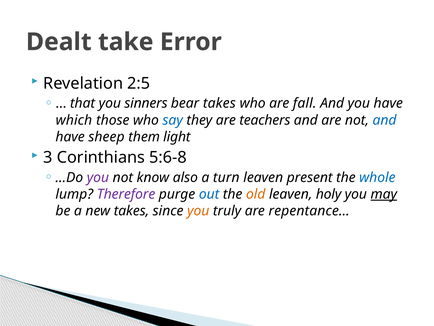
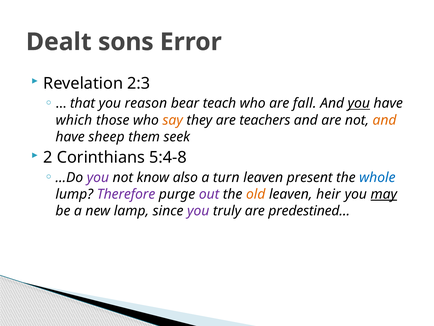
take: take -> sons (126, 42)
2:5: 2:5 -> 2:3 (139, 83)
sinners: sinners -> reason (146, 103)
bear takes: takes -> teach (219, 103)
you underline: none -> present (359, 103)
say colour: blue -> orange (173, 120)
and colour: blue -> orange (385, 120)
light: light -> seek (177, 137)
3: 3 -> 2 (48, 157)
5:6-8: 5:6-8 -> 5:4-8 (168, 157)
out colour: blue -> purple (209, 194)
holy: holy -> heir (328, 194)
new takes: takes -> lamp (131, 211)
you colour: orange -> purple (198, 211)
repentance…: repentance… -> predestined… (309, 211)
